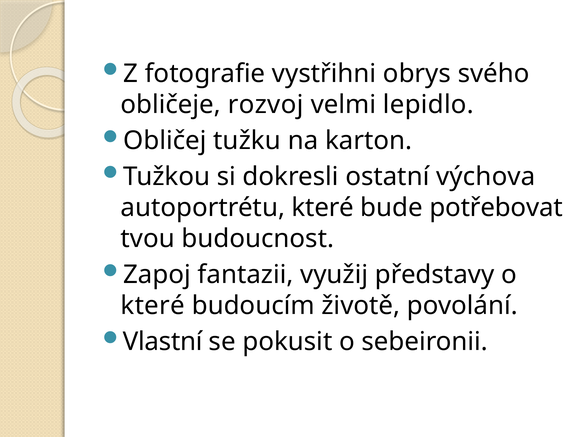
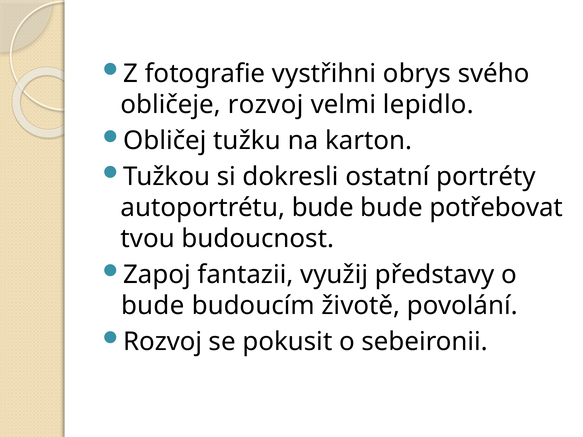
výchova: výchova -> portréty (486, 177)
autoportrétu které: které -> bude (323, 208)
které: které -> bude (153, 306)
Vlastní: Vlastní -> Rozvoj (163, 342)
